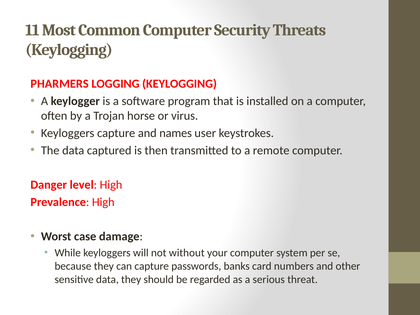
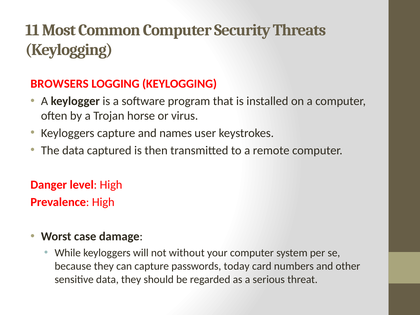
PHARMERS: PHARMERS -> BROWSERS (60, 84)
banks: banks -> today (237, 266)
